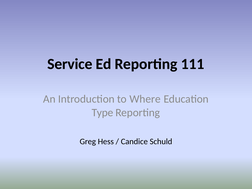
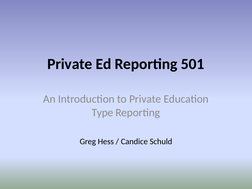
Service: Service -> Private (70, 64)
111: 111 -> 501 (193, 64)
to Where: Where -> Private (145, 99)
